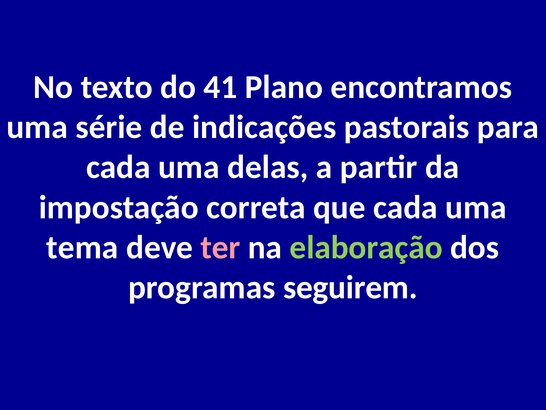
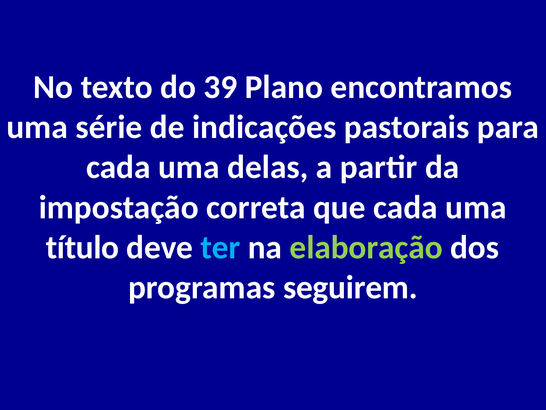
41: 41 -> 39 (220, 87)
tema: tema -> título (82, 247)
ter colour: pink -> light blue (220, 247)
